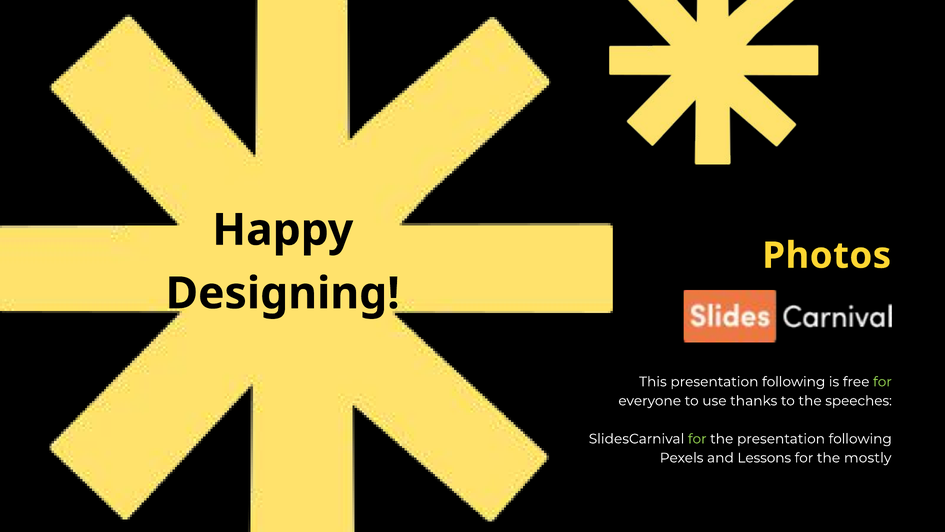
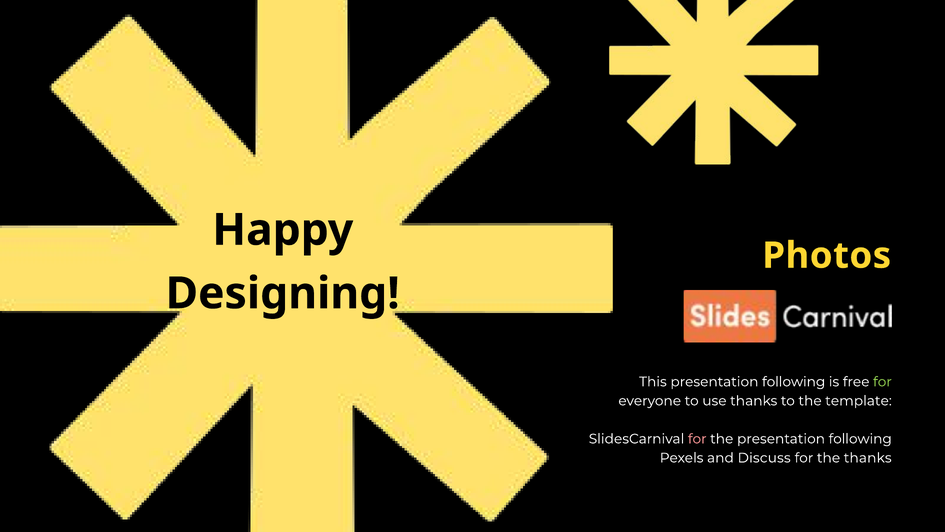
speeches: speeches -> template (859, 400)
for colour: light green -> pink (697, 439)
Lessons: Lessons -> Discuss (764, 458)
the mostly: mostly -> thanks (868, 458)
